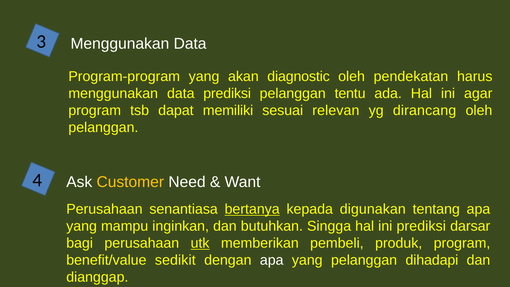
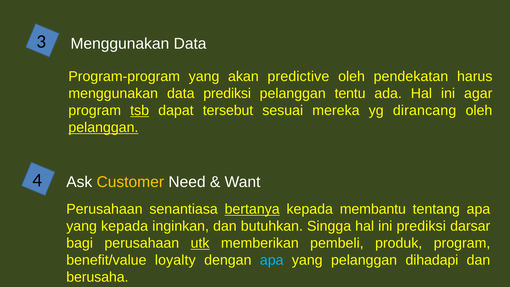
diagnostic: diagnostic -> predictive (298, 77)
tsb underline: none -> present (140, 111)
memiliki: memiliki -> tersebut (228, 111)
relevan: relevan -> mereka (336, 111)
pelanggan underline: none -> present (103, 128)
digunakan: digunakan -> membantu (373, 209)
yang mampu: mampu -> kepada (125, 226)
sedikit: sedikit -> loyalty (175, 260)
apa colour: white -> light blue (272, 260)
dianggap: dianggap -> berusaha (97, 277)
